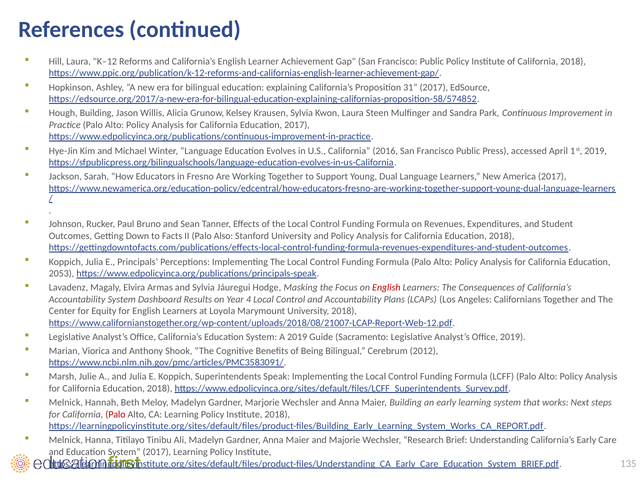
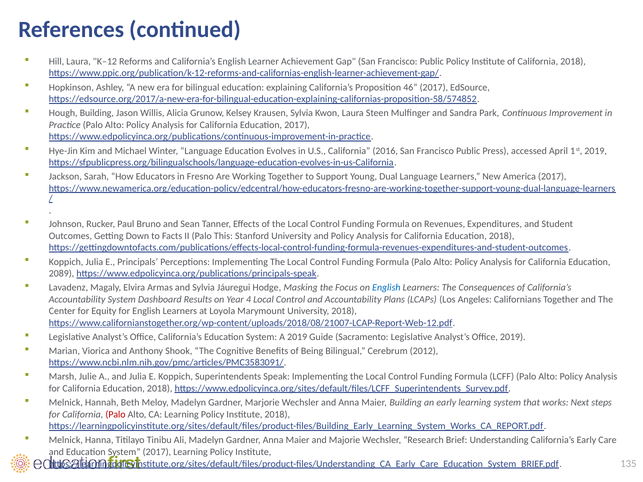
31: 31 -> 46 (410, 87)
Also: Also -> This (223, 236)
2053: 2053 -> 2089 (62, 274)
English colour: red -> blue (386, 288)
